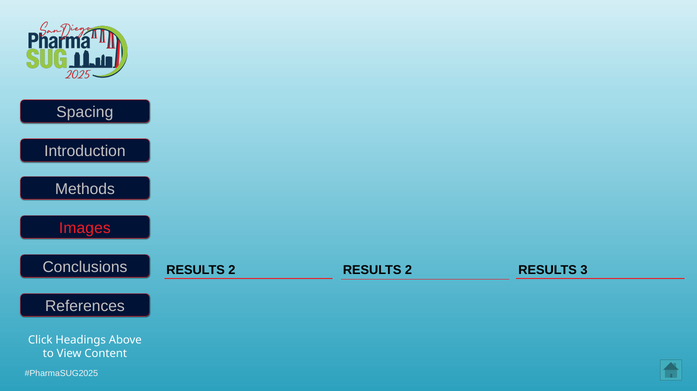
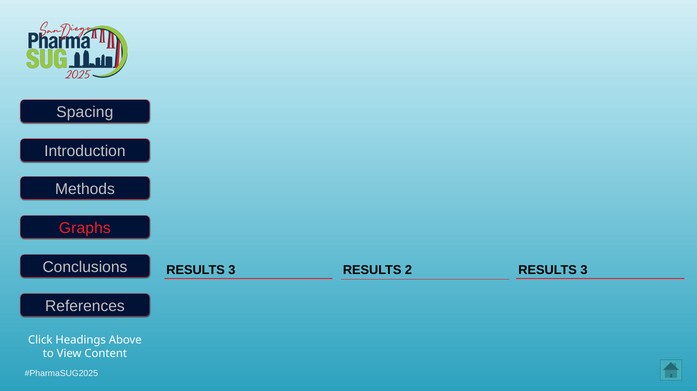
Images: Images -> Graphs (85, 228)
2: 2 -> 3 (232, 270)
